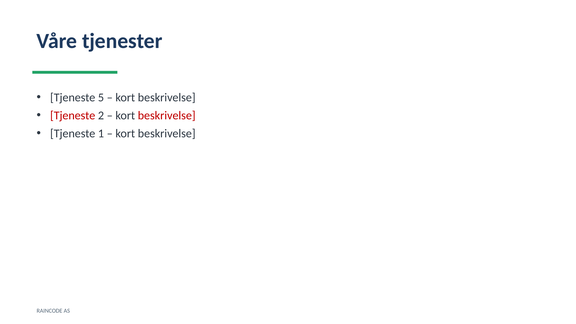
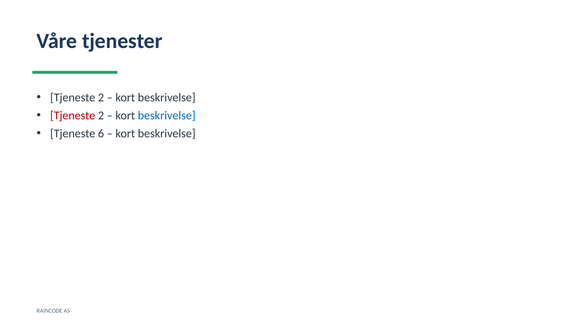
5: 5 -> 2 (101, 98)
beskrivelse colour: red -> blue (167, 116)
1: 1 -> 6 (101, 134)
